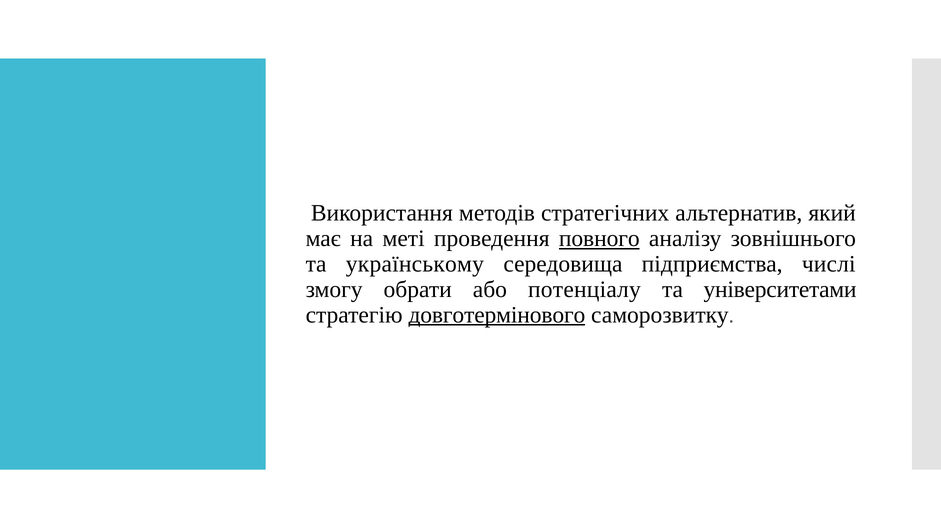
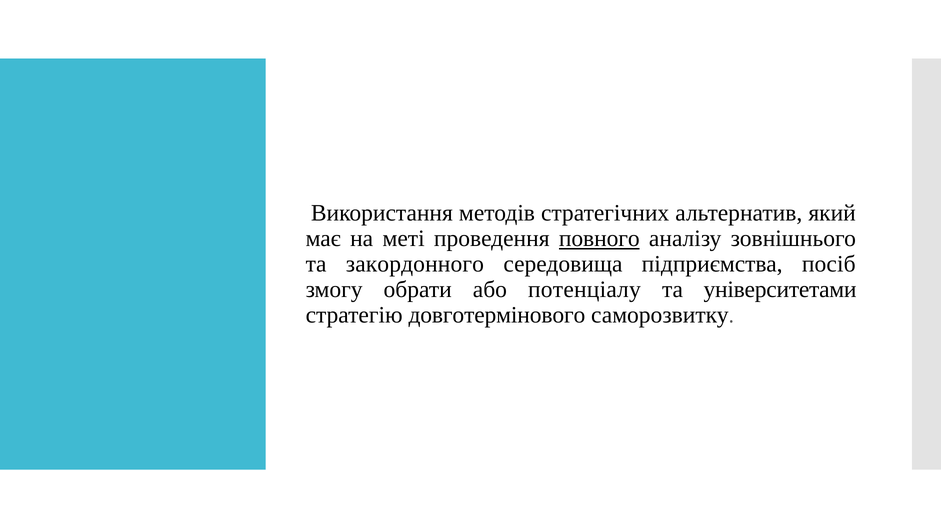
українському: українському -> закордонного (415, 264)
числі: числі -> посіб (829, 264)
довготермінового underline: present -> none (497, 315)
